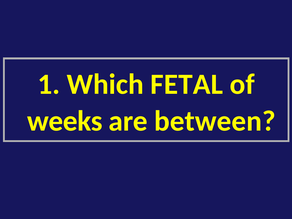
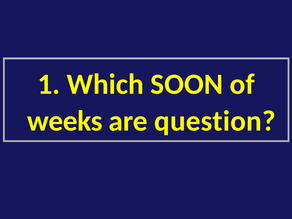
FETAL: FETAL -> SOON (187, 84)
between: between -> question (215, 121)
